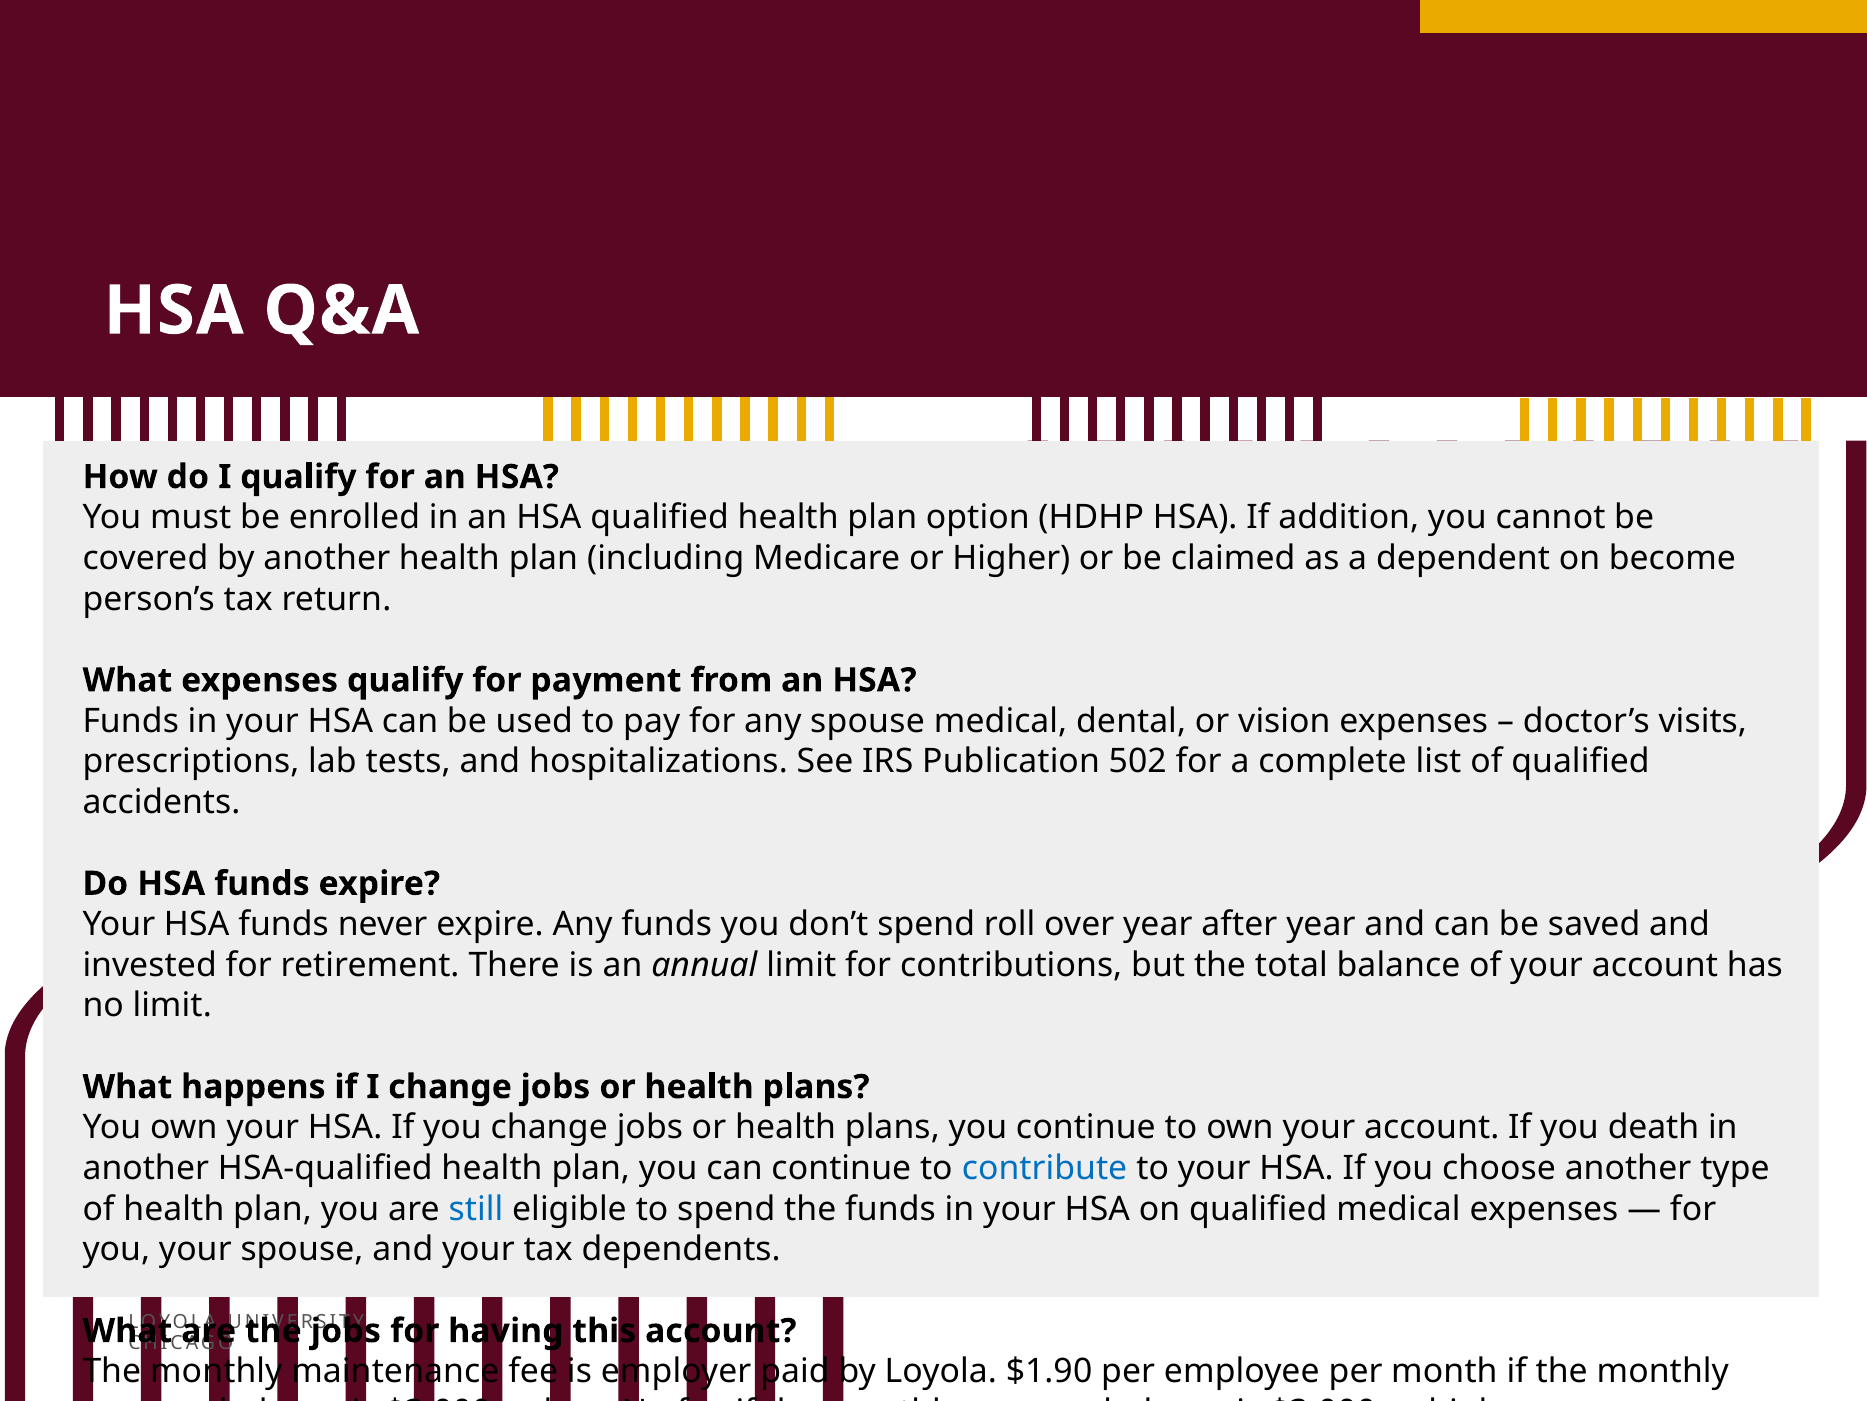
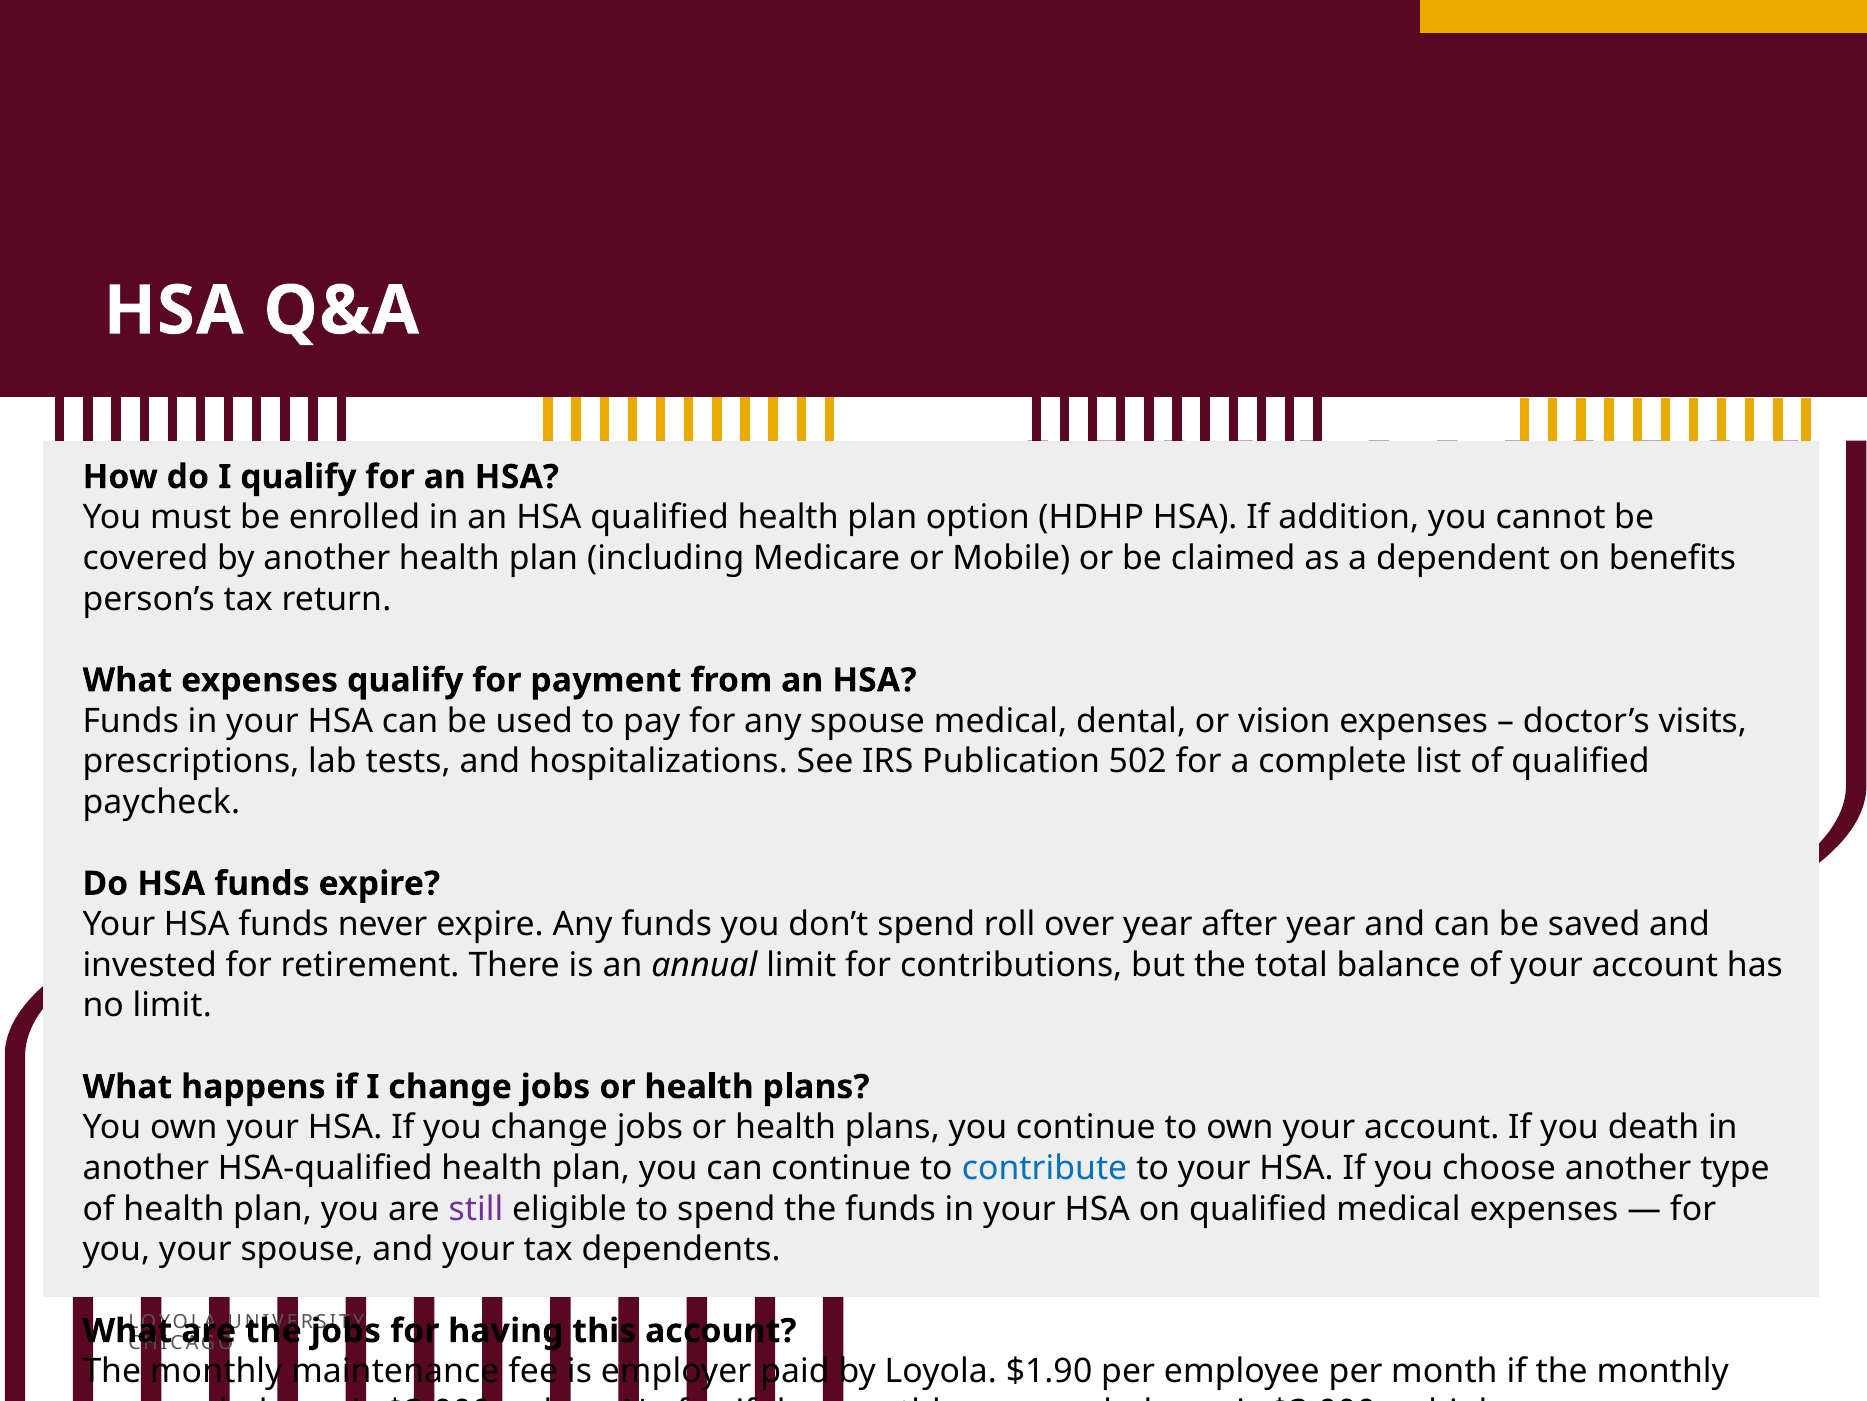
Medicare or Higher: Higher -> Mobile (1011, 558)
become: become -> benefits (1673, 558)
accidents: accidents -> paycheck (161, 802)
still colour: blue -> purple (476, 1208)
